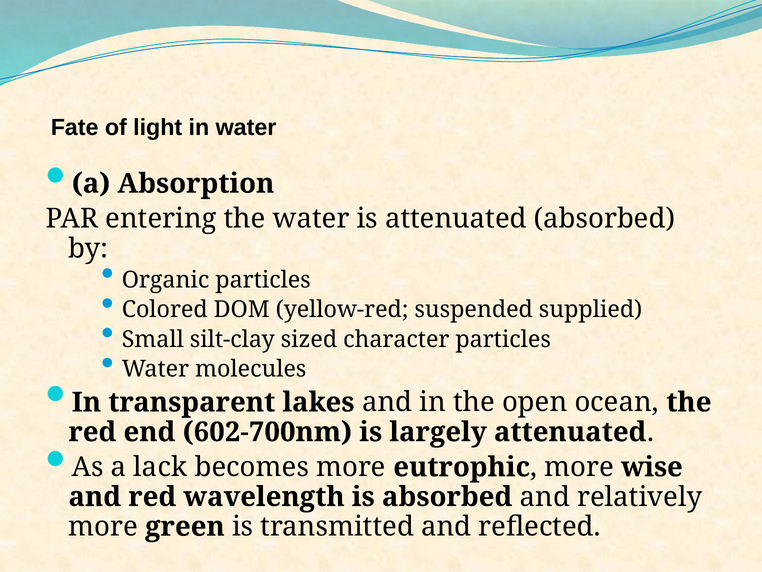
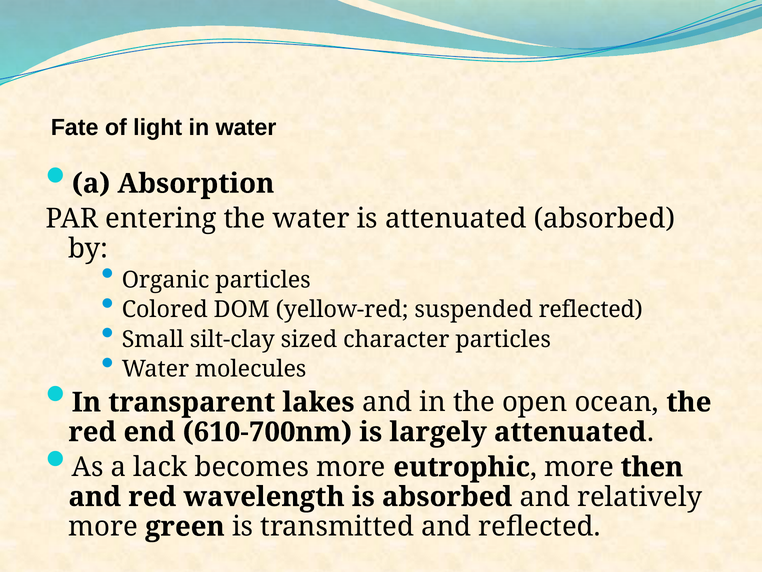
suspended supplied: supplied -> reflected (591, 309)
602-700nm: 602-700nm -> 610-700nm (267, 432)
wise: wise -> then (652, 467)
